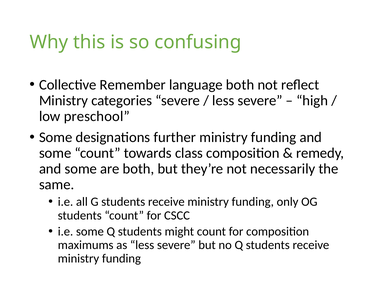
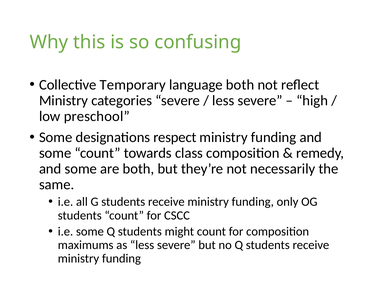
Remember: Remember -> Temporary (133, 85)
further: further -> respect (175, 137)
